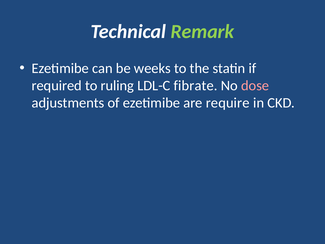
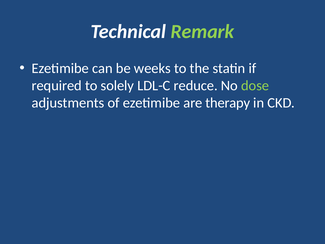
ruling: ruling -> solely (117, 86)
fibrate: fibrate -> reduce (196, 86)
dose colour: pink -> light green (255, 86)
require: require -> therapy (228, 103)
